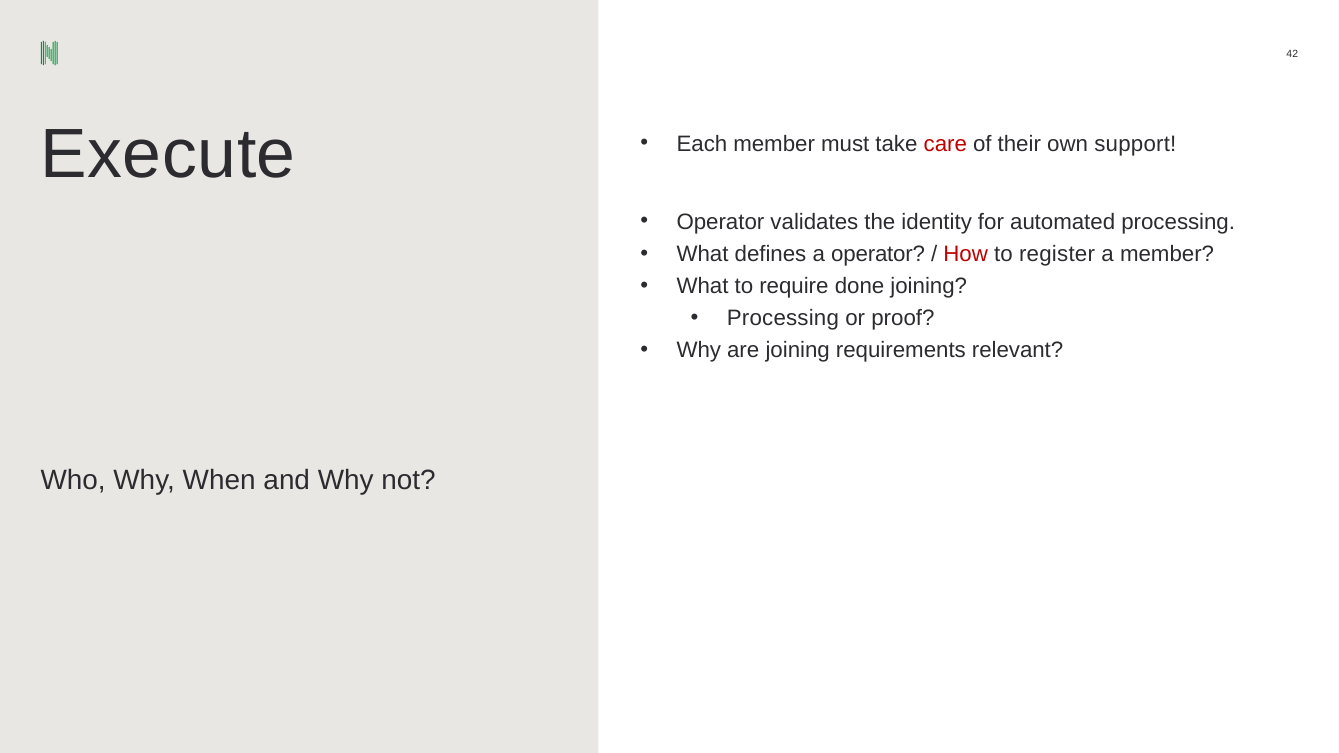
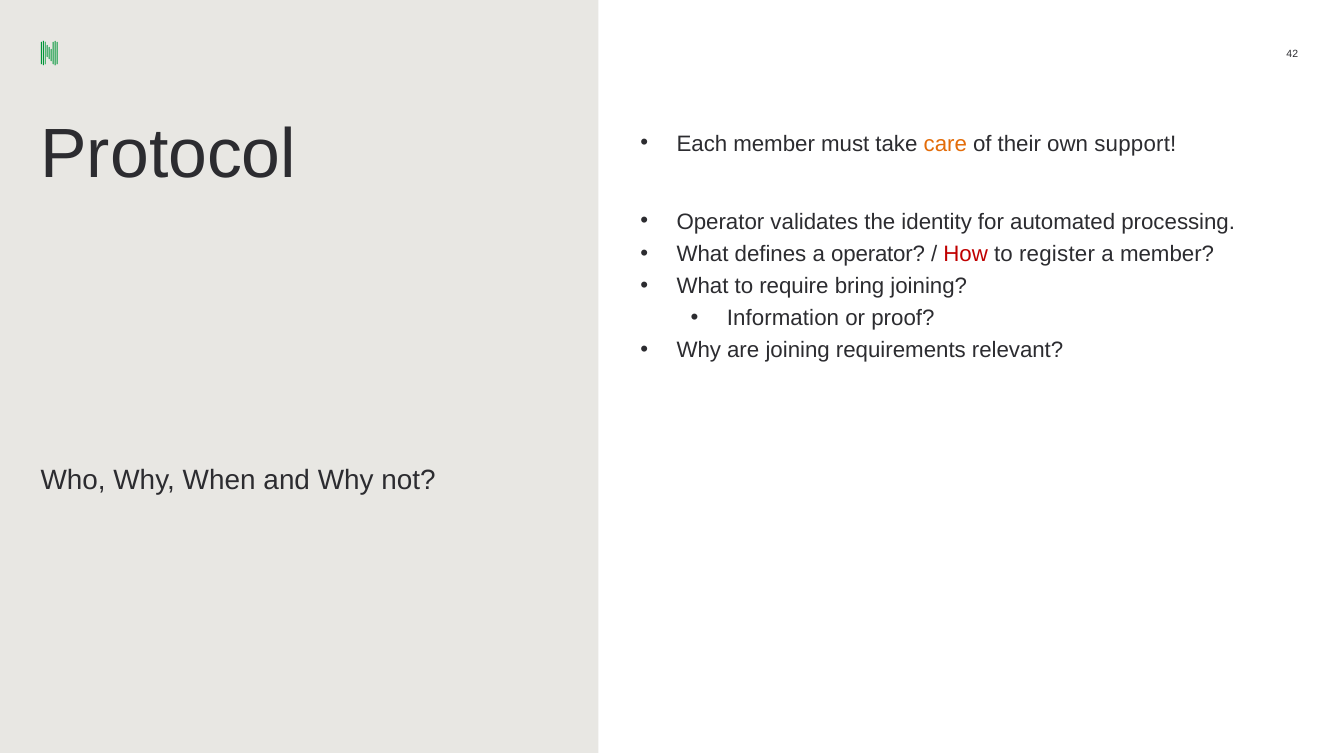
Execute: Execute -> Protocol (168, 154)
care colour: red -> orange (945, 144)
done: done -> bring (860, 286)
Processing: Processing -> Information (783, 318)
